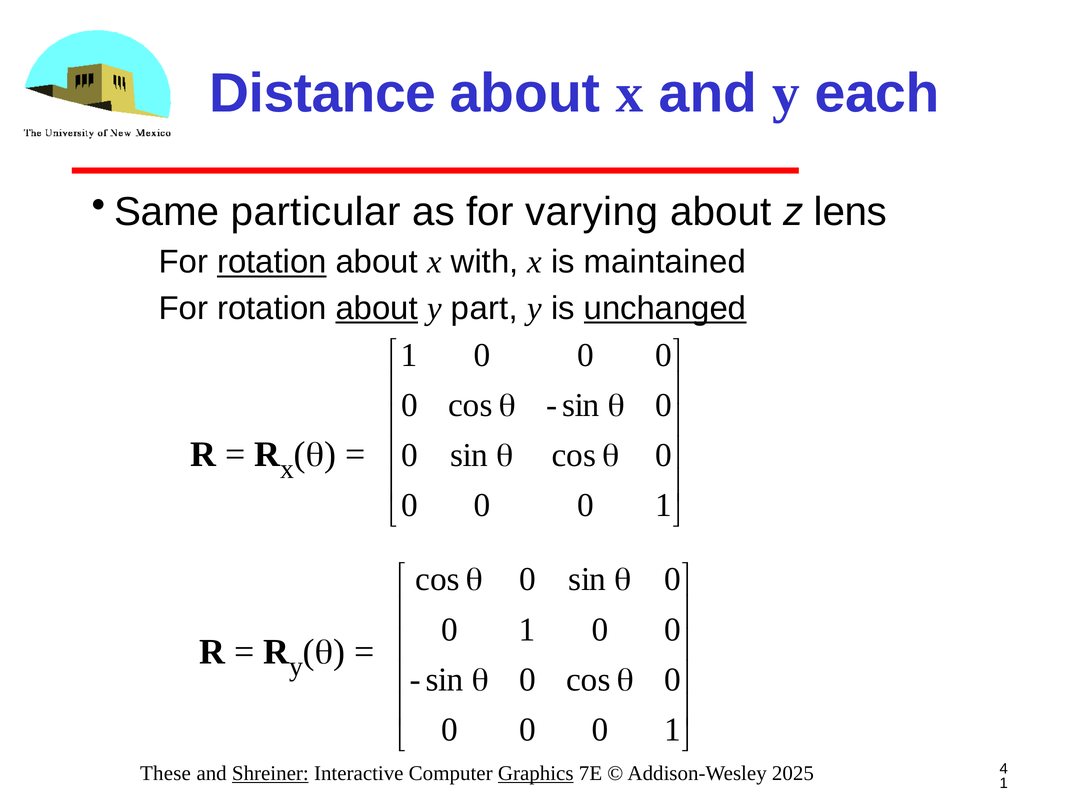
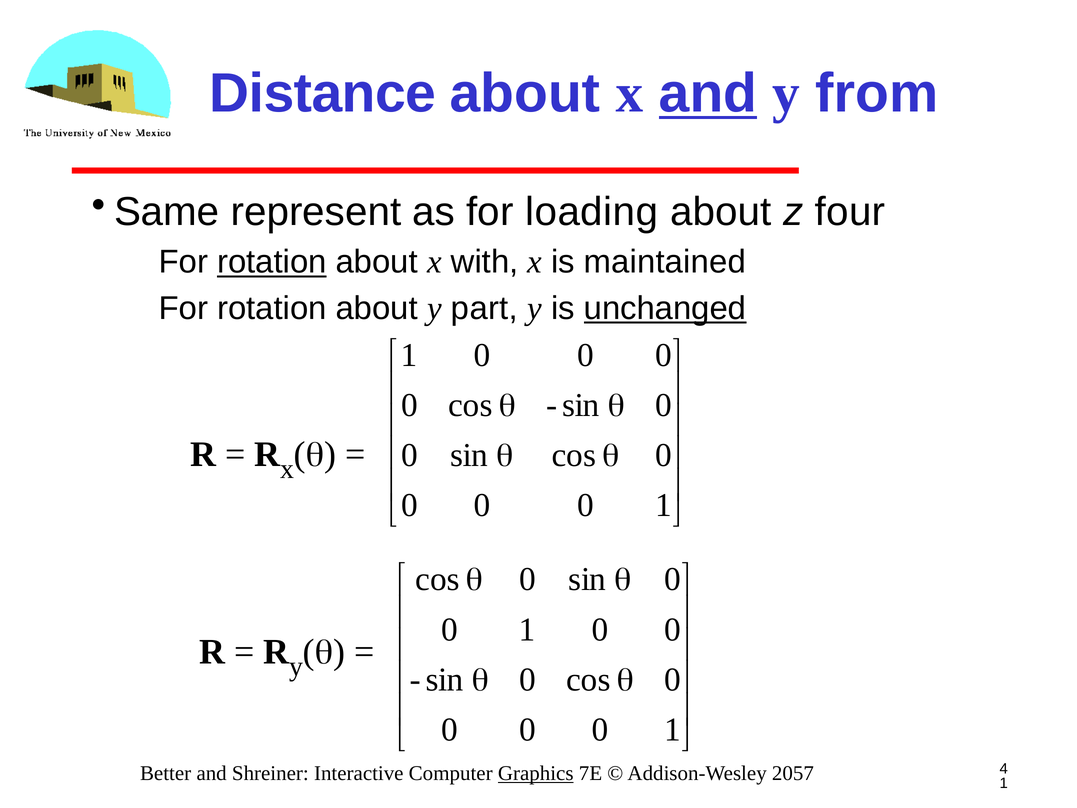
and underline: none -> present (708, 94)
each: each -> from (877, 94)
particular: particular -> represent (316, 212)
varying: varying -> loading (592, 212)
lens: lens -> four (850, 212)
about underline: present -> none (377, 308)
These: These -> Better (166, 773)
Shreiner underline: present -> none (270, 773)
2025: 2025 -> 2057 (793, 773)
